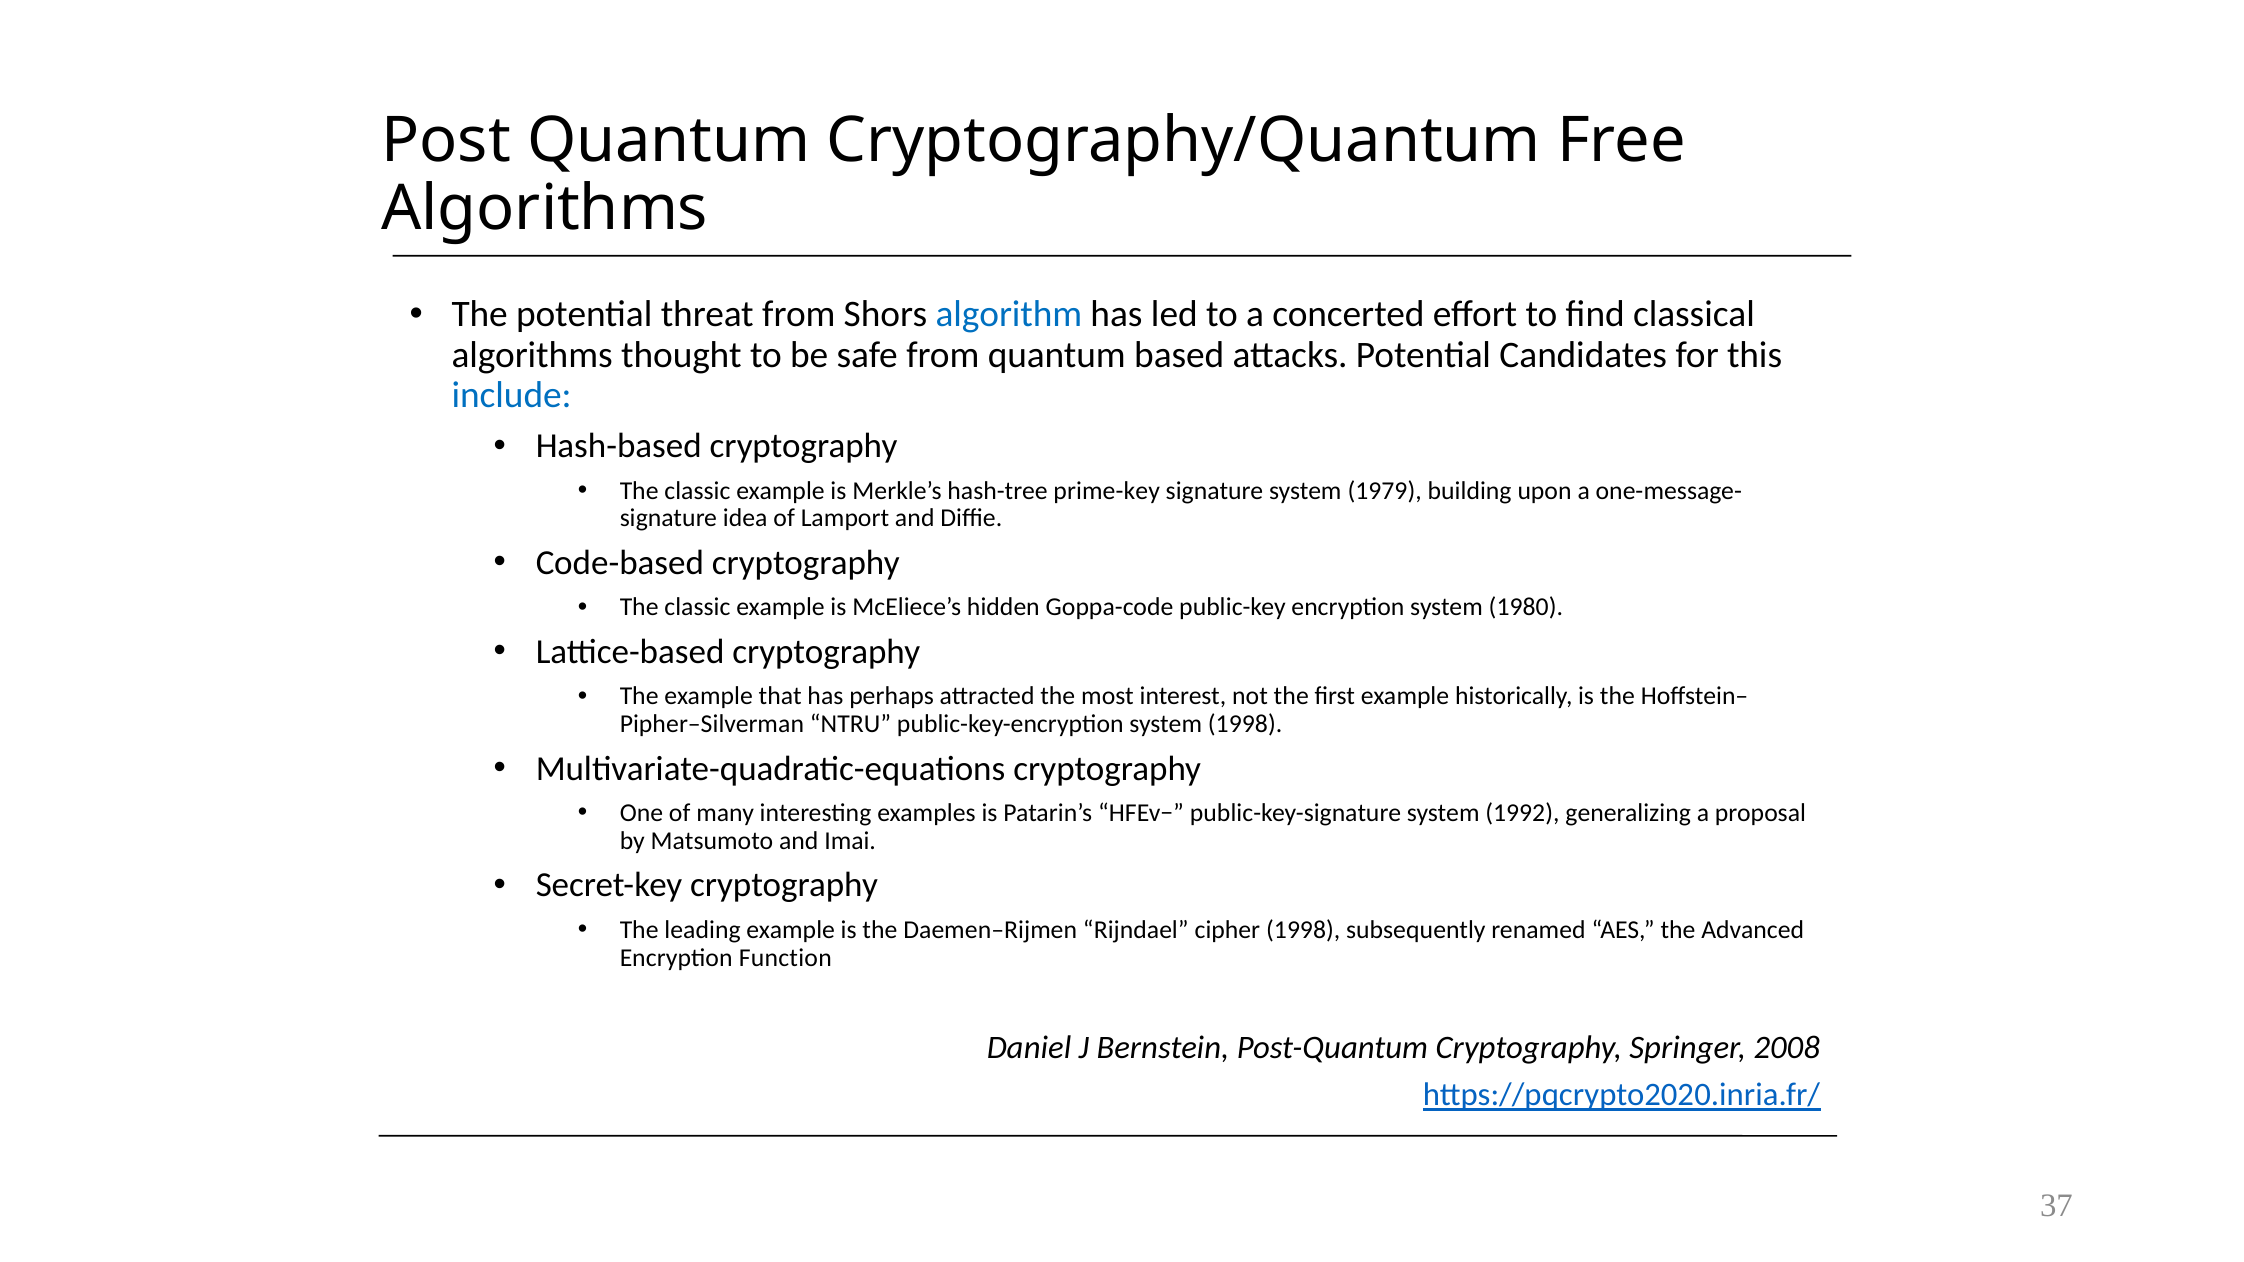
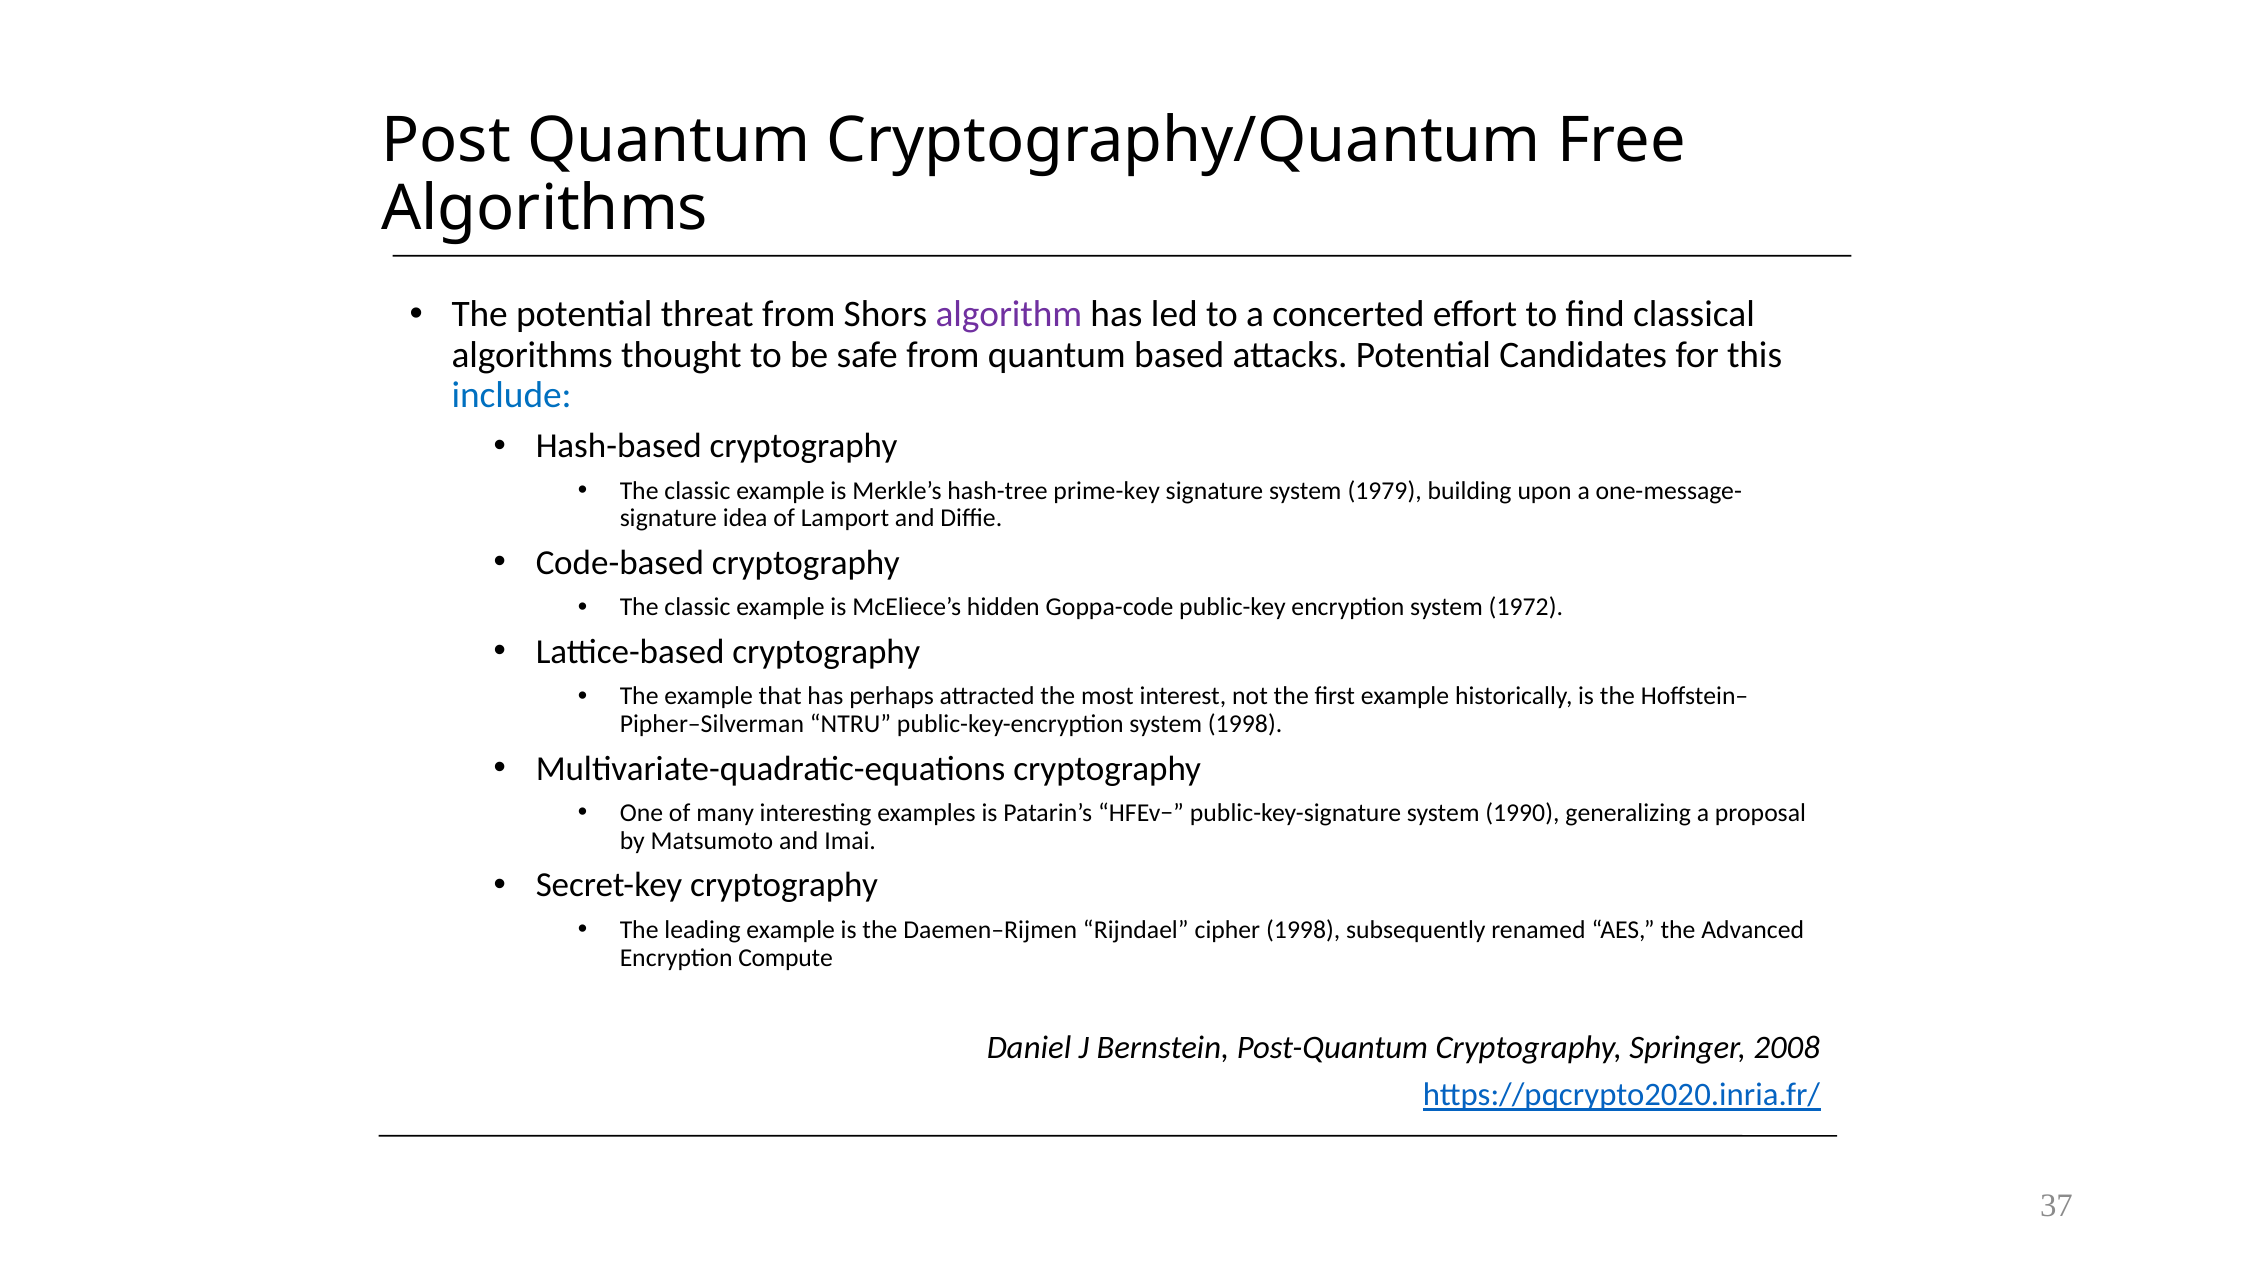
algorithm colour: blue -> purple (1009, 315)
1980: 1980 -> 1972 (1526, 608)
1992: 1992 -> 1990 (1522, 813)
Function: Function -> Compute (786, 958)
